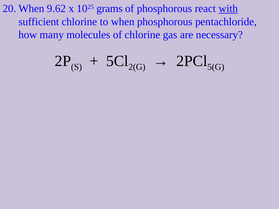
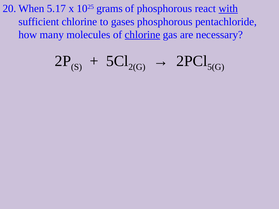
9.62: 9.62 -> 5.17 (56, 9)
when: when -> gases (123, 22)
chlorine underline: none -> present (143, 35)
